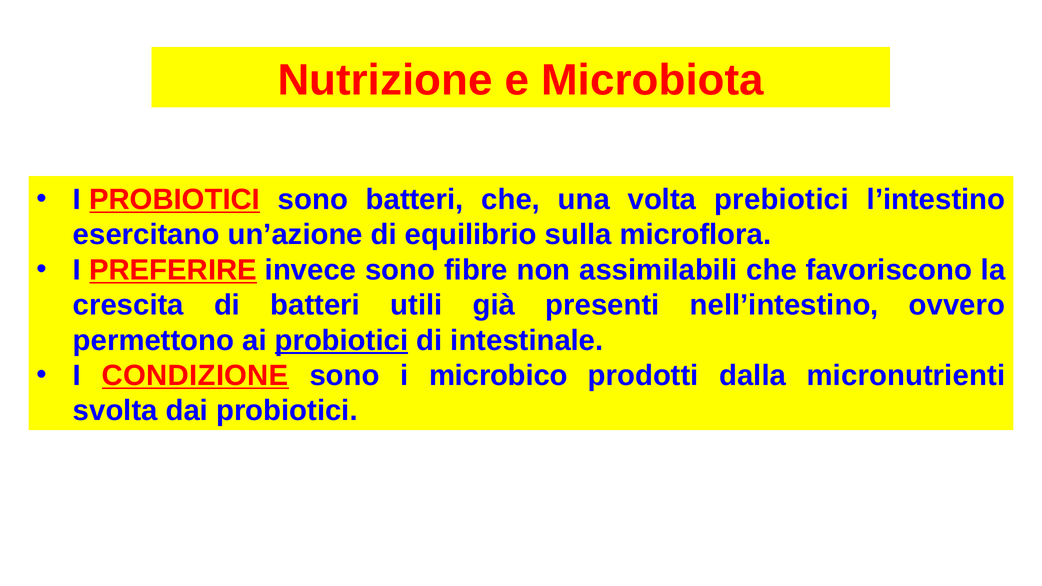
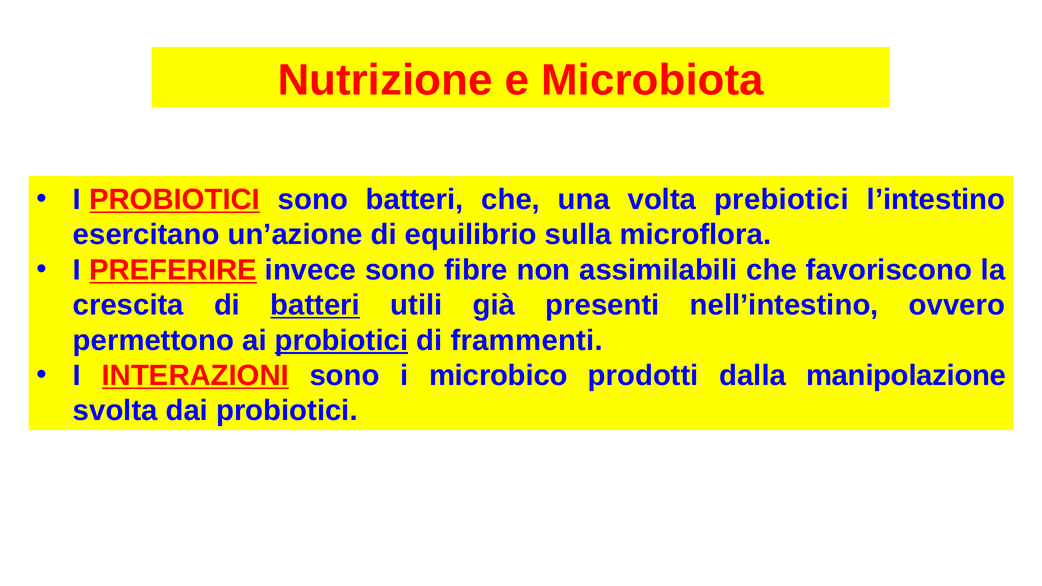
batteri underline: none -> present (315, 305)
intestinale: intestinale -> frammenti (527, 340)
CONDIZIONE: CONDIZIONE -> INTERAZIONI (195, 376)
micronutrienti: micronutrienti -> manipolazione (906, 376)
